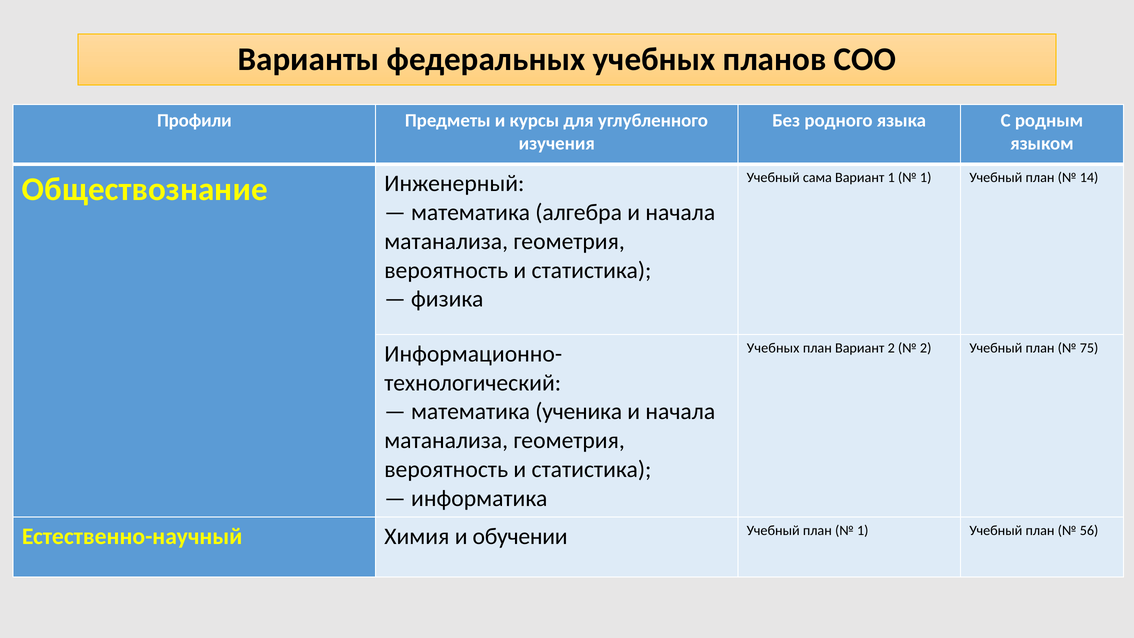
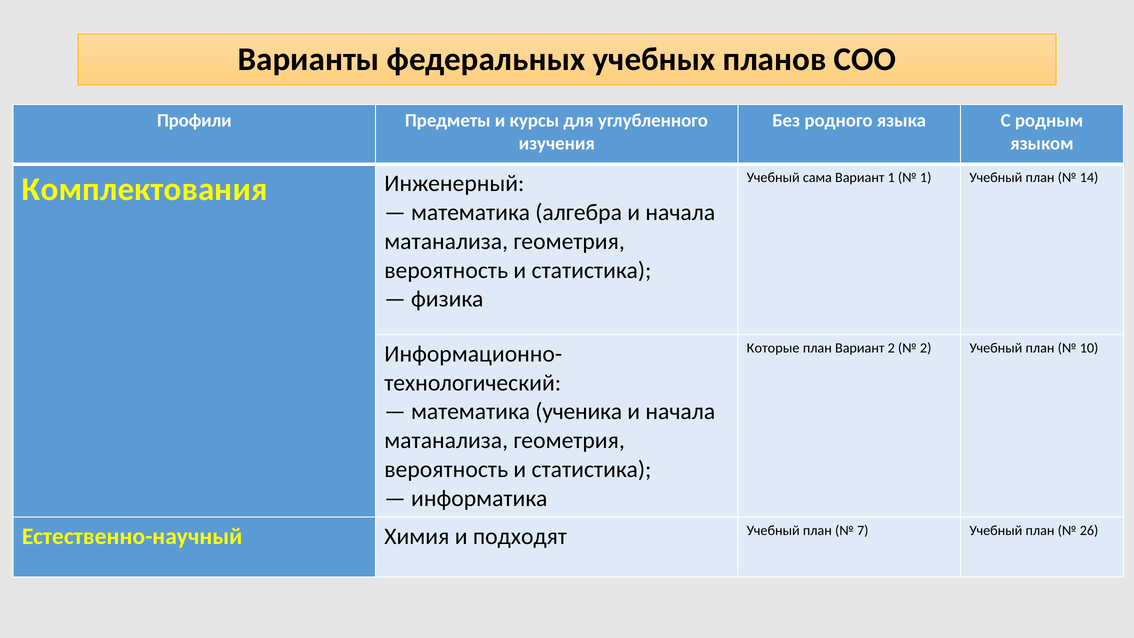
Обществознание: Обществознание -> Комплектования (145, 189)
Учебных: Учебных -> Которые (773, 348)
75: 75 -> 10 (1089, 348)
обучении: обучении -> подходят (520, 536)
1: 1 -> 7 (863, 530)
56: 56 -> 26 (1089, 530)
